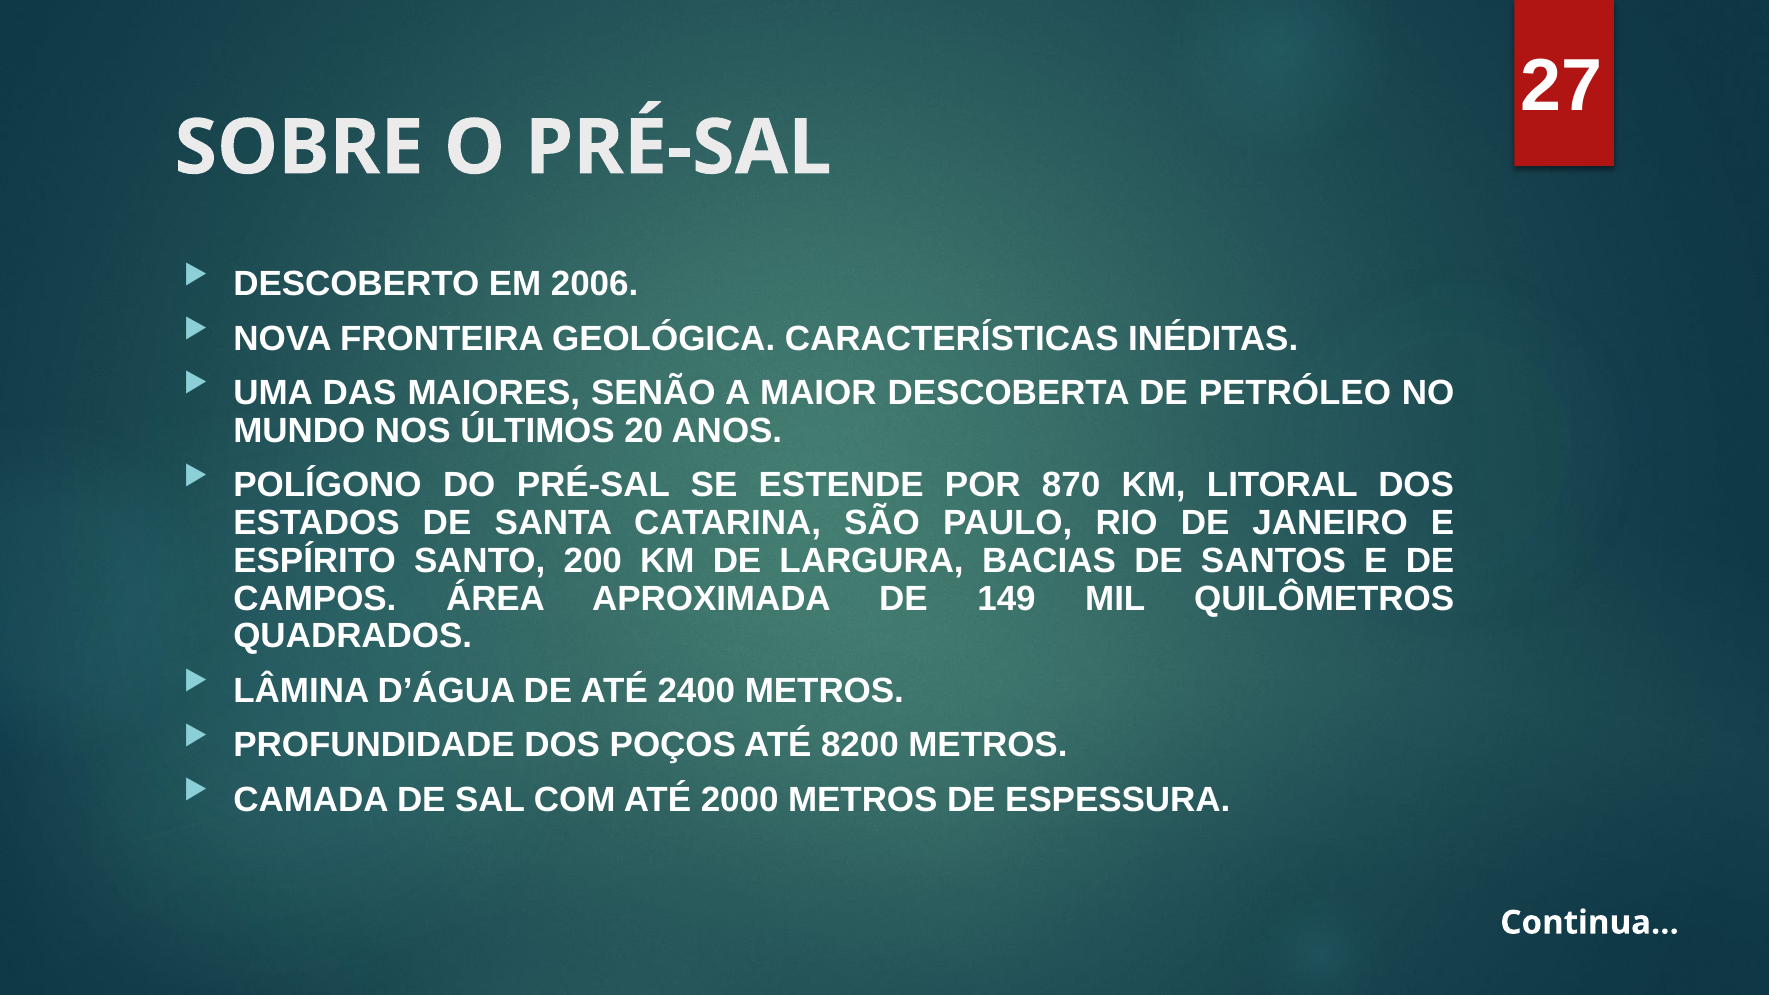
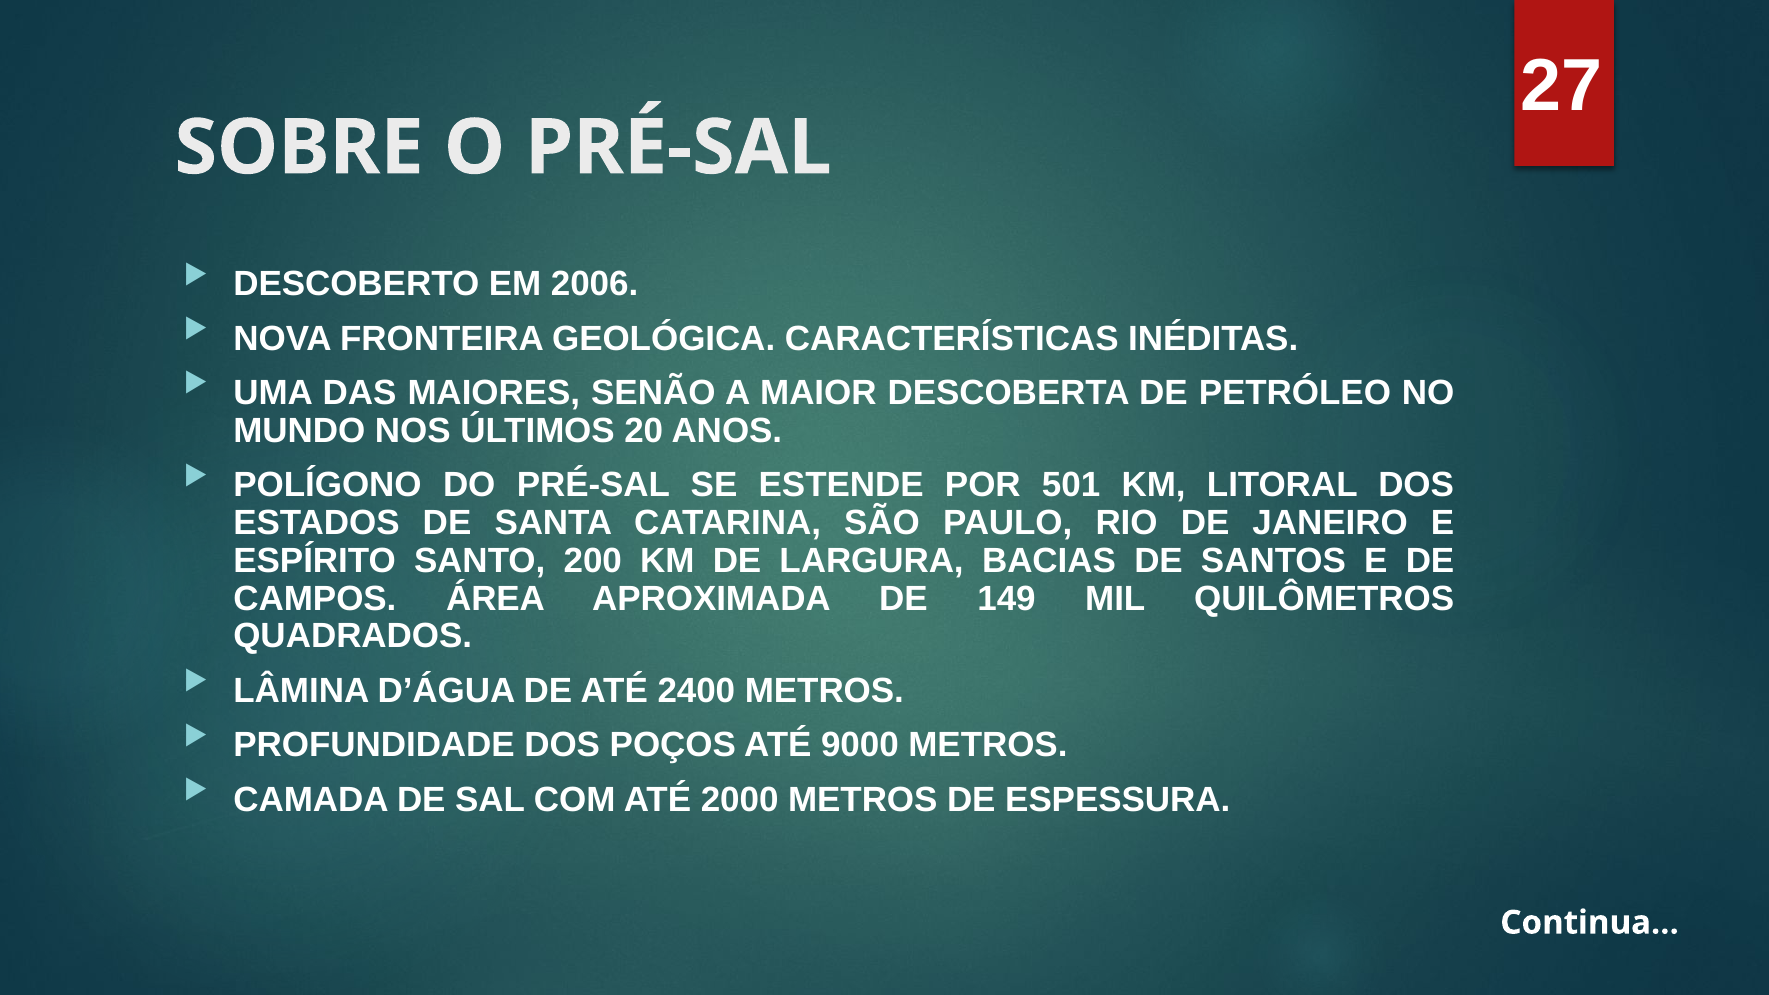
870: 870 -> 501 (1071, 485)
8200: 8200 -> 9000 (860, 745)
